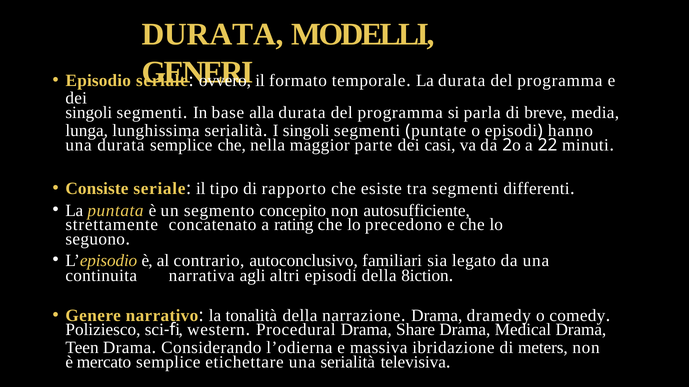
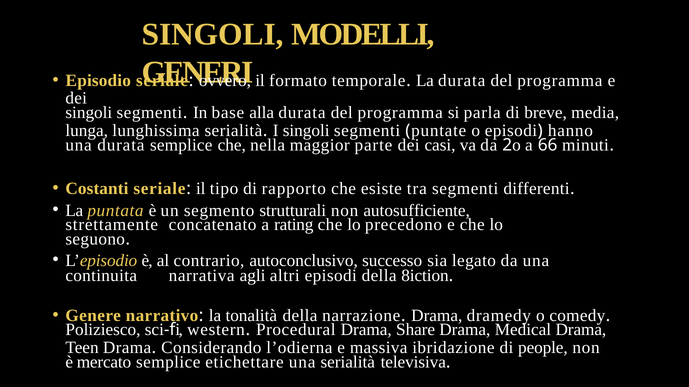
DURATA: DURATA -> SINGOLI (213, 35)
22: 22 -> 66 (548, 145)
Consiste: Consiste -> Costanti (97, 189)
concepito: concepito -> strutturali (293, 211)
familiari: familiari -> successo (392, 261)
meters: meters -> people (543, 348)
